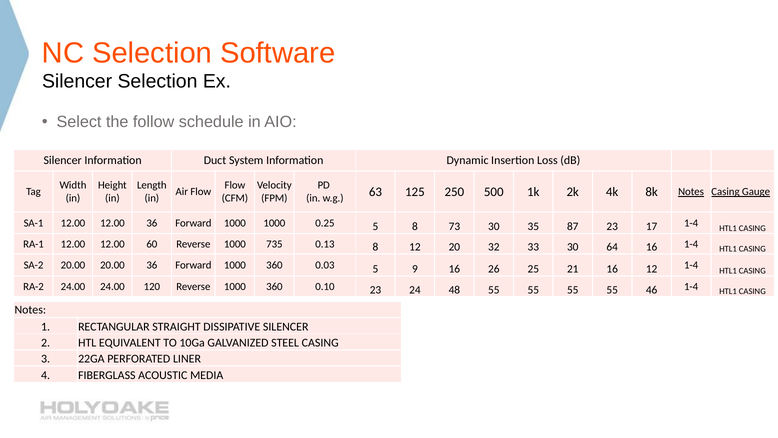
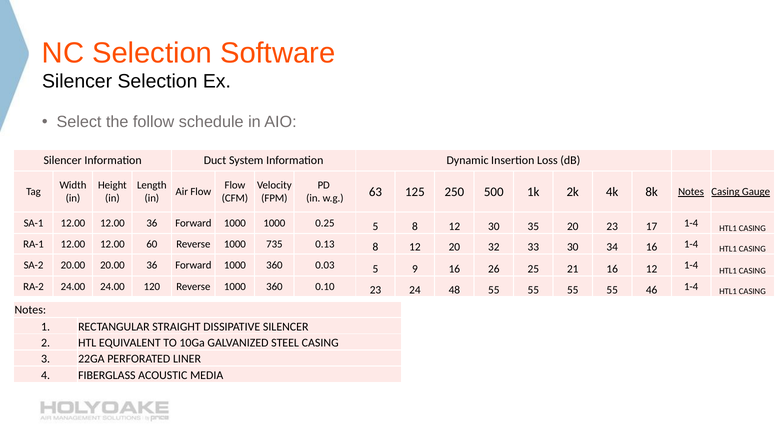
5 8 73: 73 -> 12 (454, 226)
35 87: 87 -> 20 (573, 226)
64: 64 -> 34 (612, 247)
